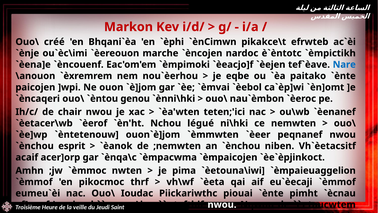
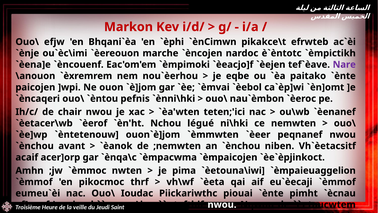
créé: créé -> efjw (54, 42)
Nare colour: blue -> purple (344, 64)
genou: genou -> pefnis (135, 98)
esprit: esprit -> avant (72, 146)
